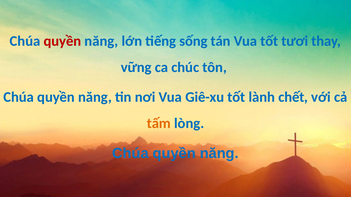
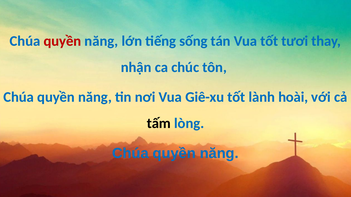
vững: vững -> nhận (136, 67)
chết: chết -> hoài (293, 97)
tấm colour: orange -> black (159, 124)
